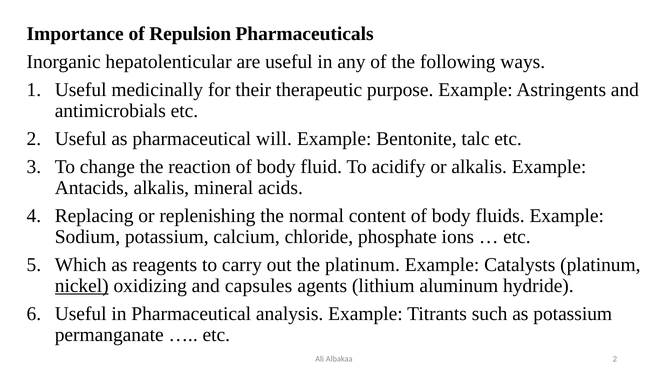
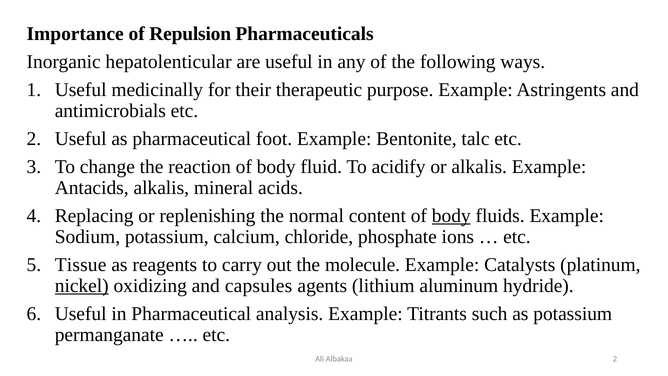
will: will -> foot (274, 139)
body underline: none -> present (451, 216)
Which: Which -> Tissue (81, 265)
the platinum: platinum -> molecule (363, 265)
